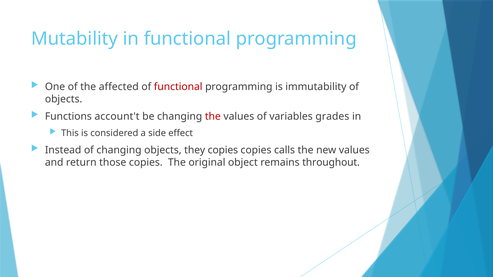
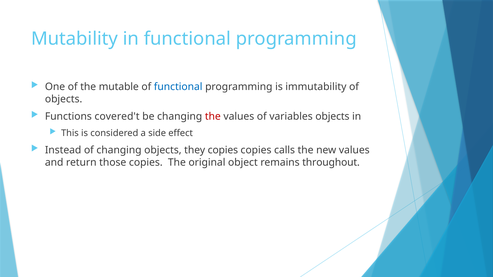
affected: affected -> mutable (119, 87)
functional colour: red -> blue (178, 87)
account't: account't -> covered't (117, 117)
variables grades: grades -> objects (332, 117)
